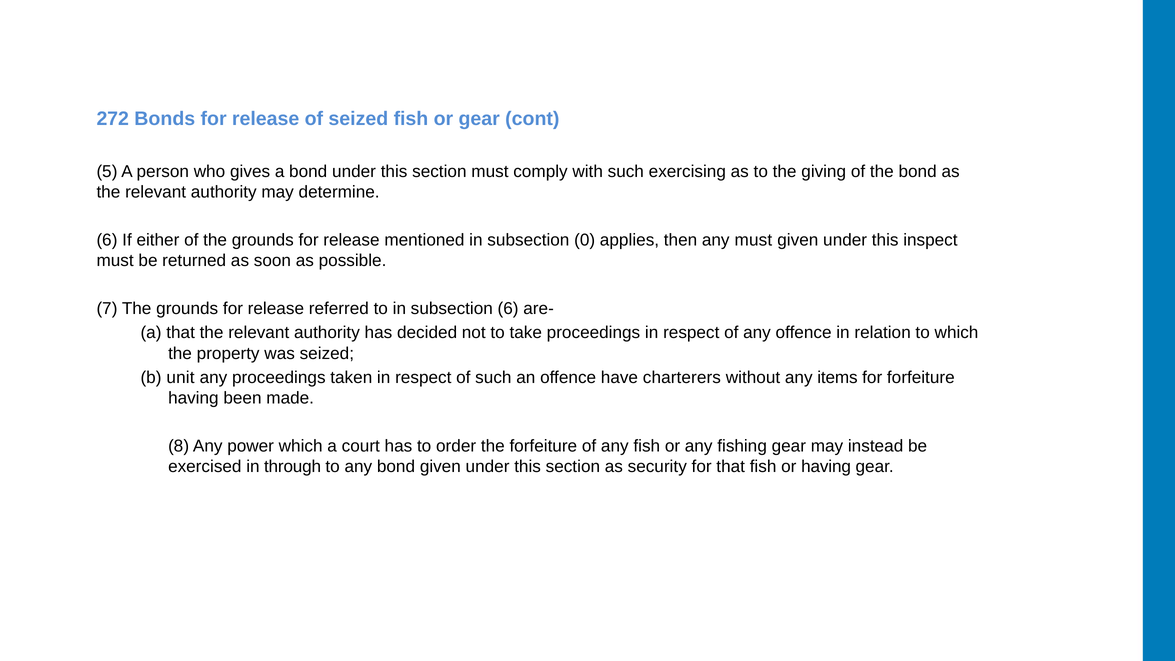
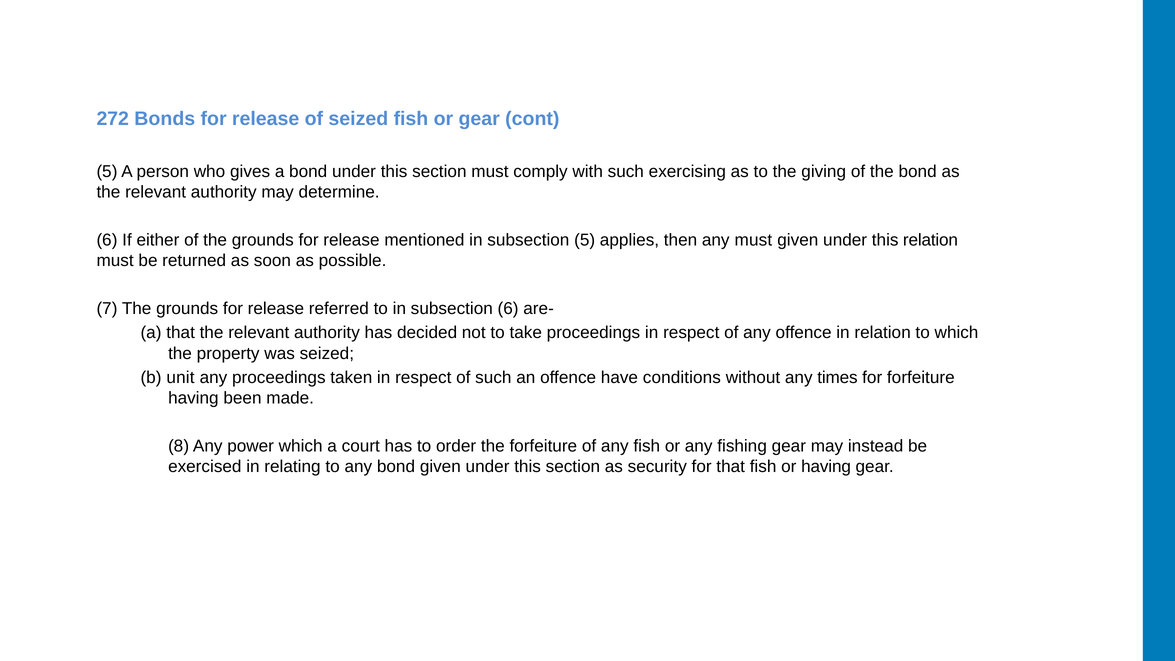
subsection 0: 0 -> 5 (585, 240)
this inspect: inspect -> relation (930, 240)
charterers: charterers -> conditions (682, 377)
items: items -> times (837, 377)
through: through -> relating (292, 467)
